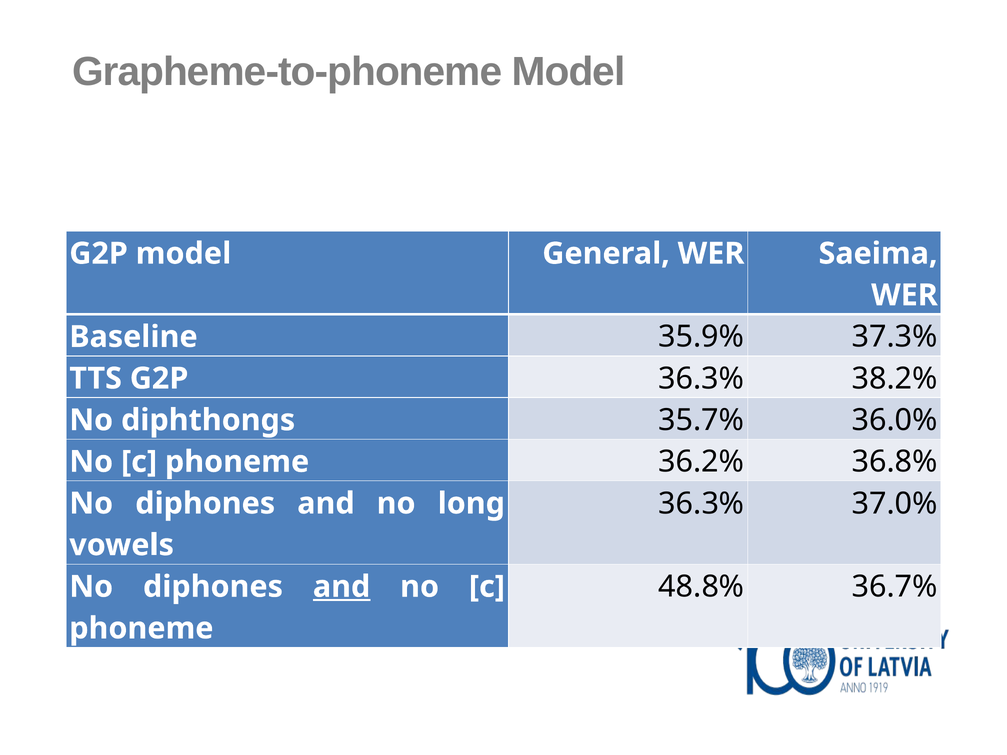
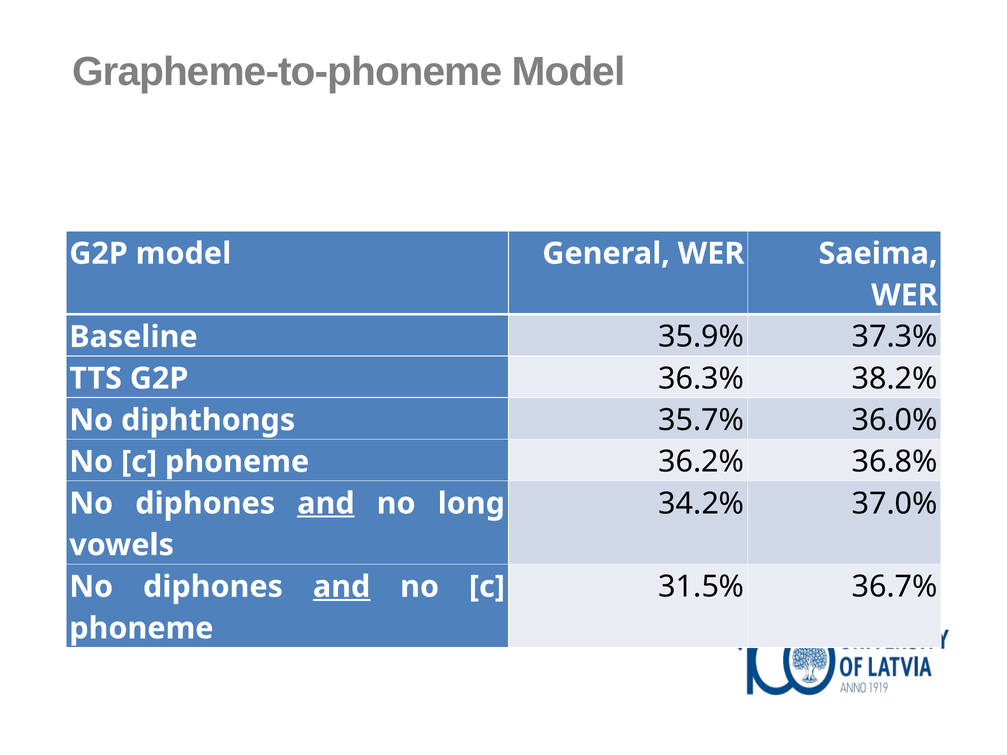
36.3%: 36.3% -> 34.2% (701, 504)
and underline: none -> present (326, 504)
48.8%: 48.8% -> 31.5% (701, 587)
